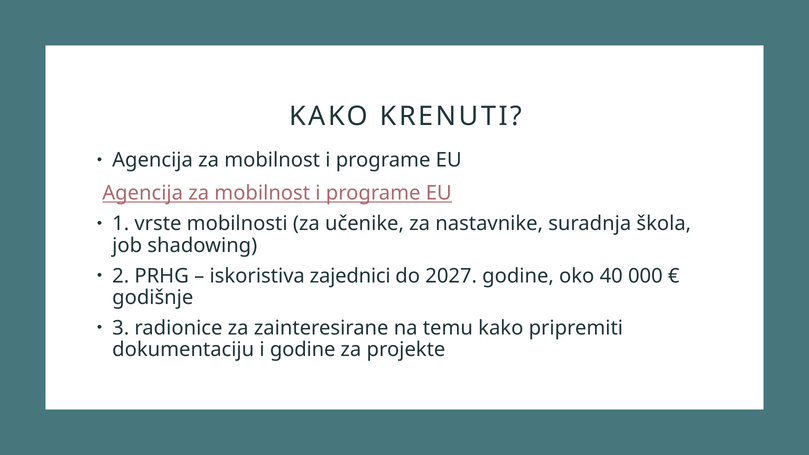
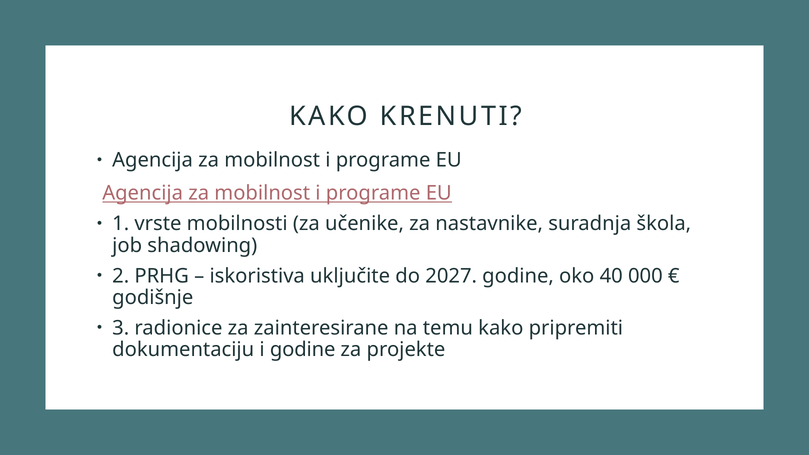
zajednici: zajednici -> uključite (350, 276)
